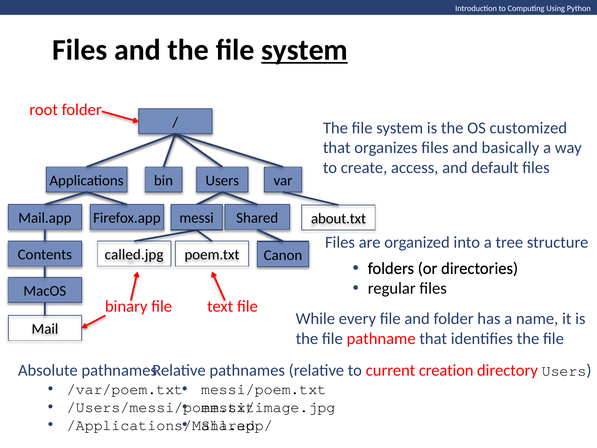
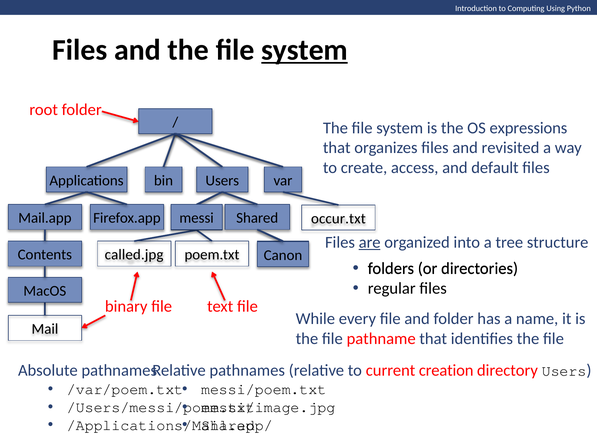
customized: customized -> expressions (528, 128)
basically: basically -> revisited (510, 148)
about.txt: about.txt -> occur.txt (338, 218)
are underline: none -> present (370, 242)
